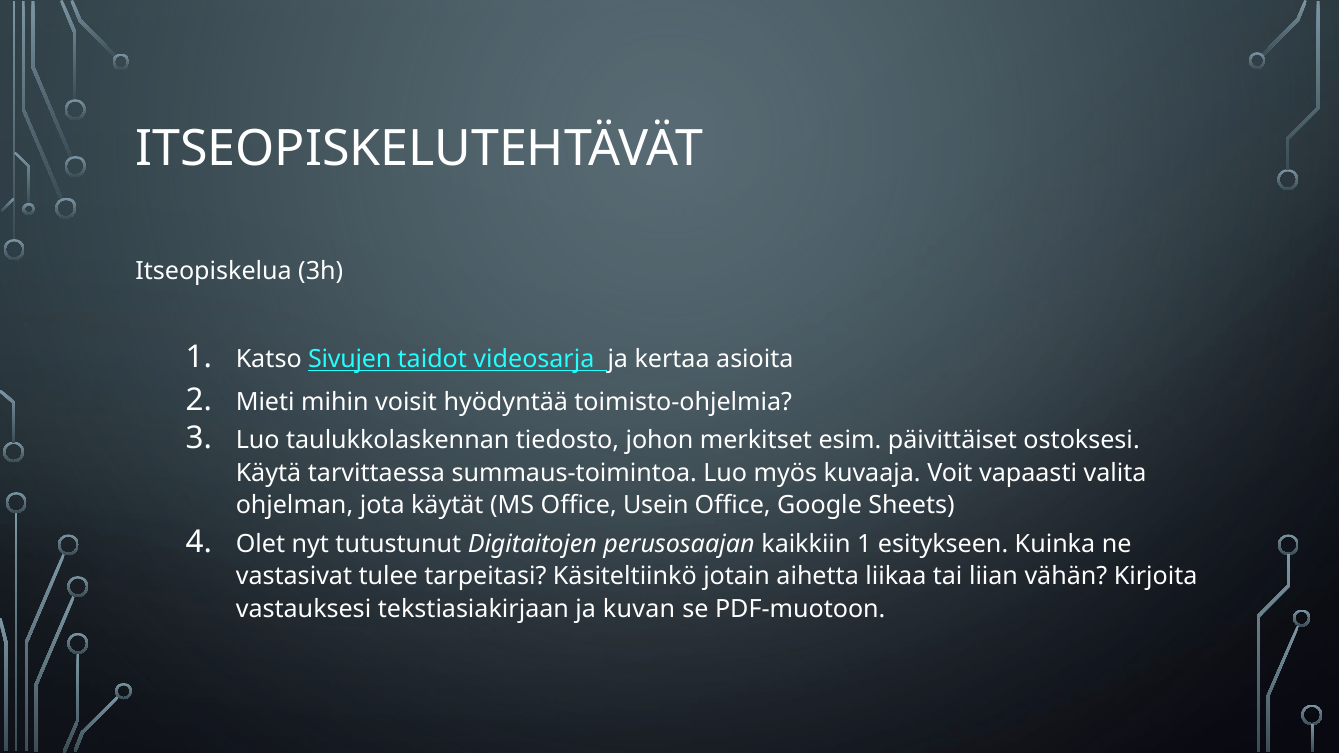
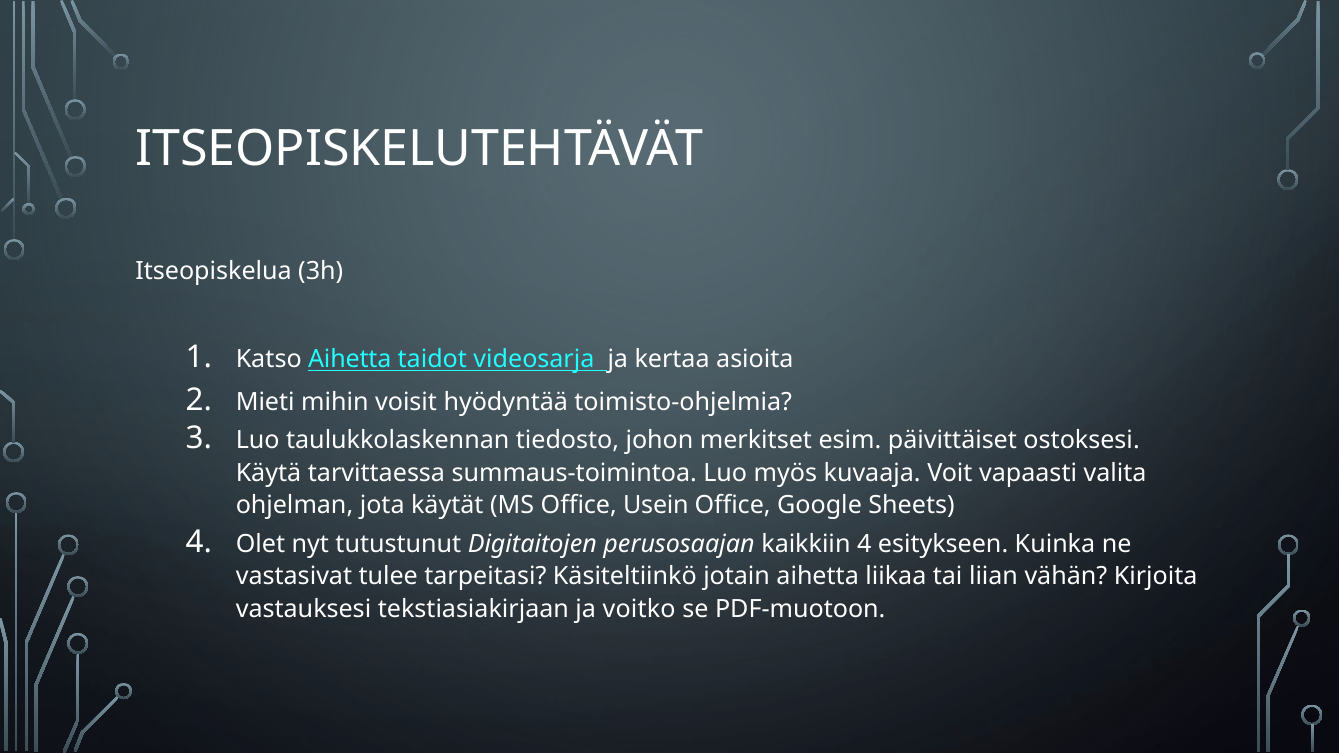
Katso Sivujen: Sivujen -> Aihetta (350, 359)
kaikkiin 1: 1 -> 4 (864, 544)
kuvan: kuvan -> voitko (639, 609)
